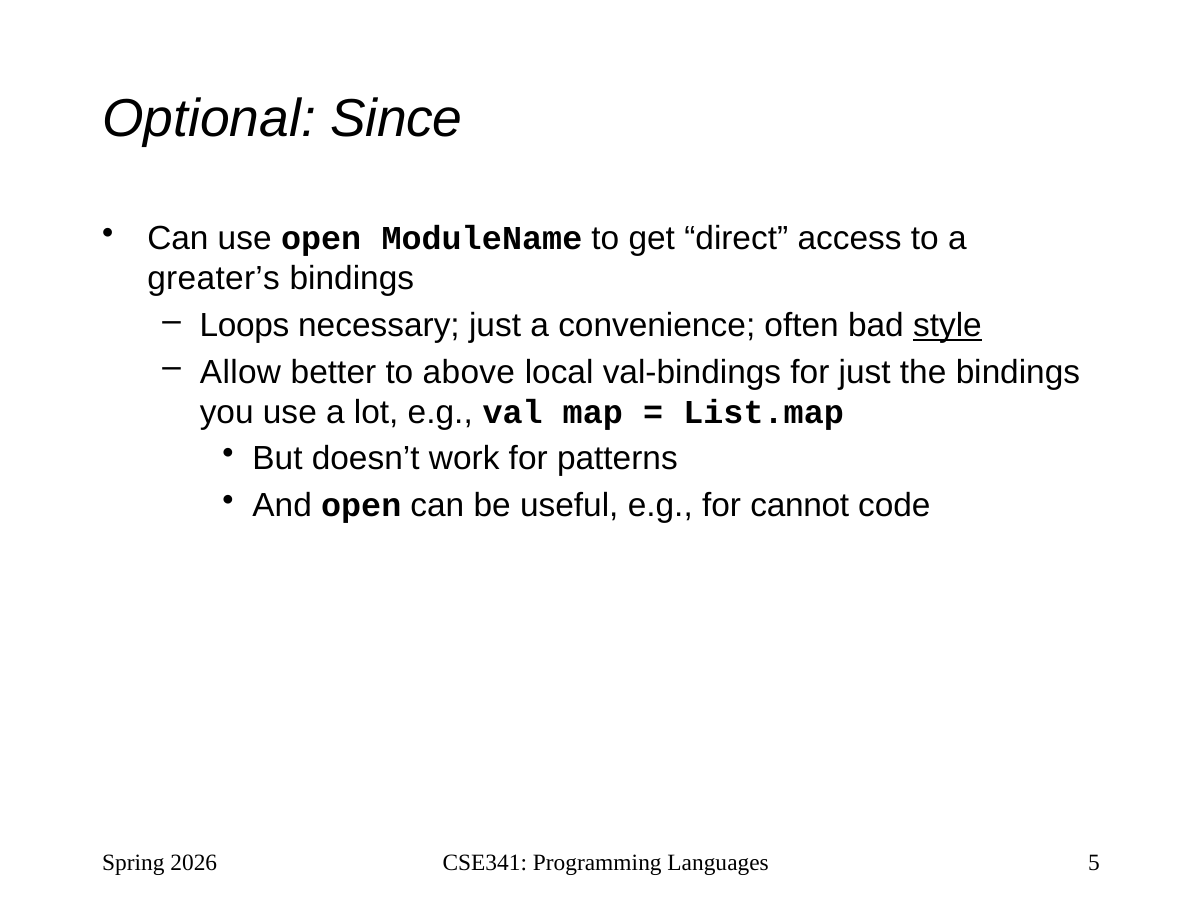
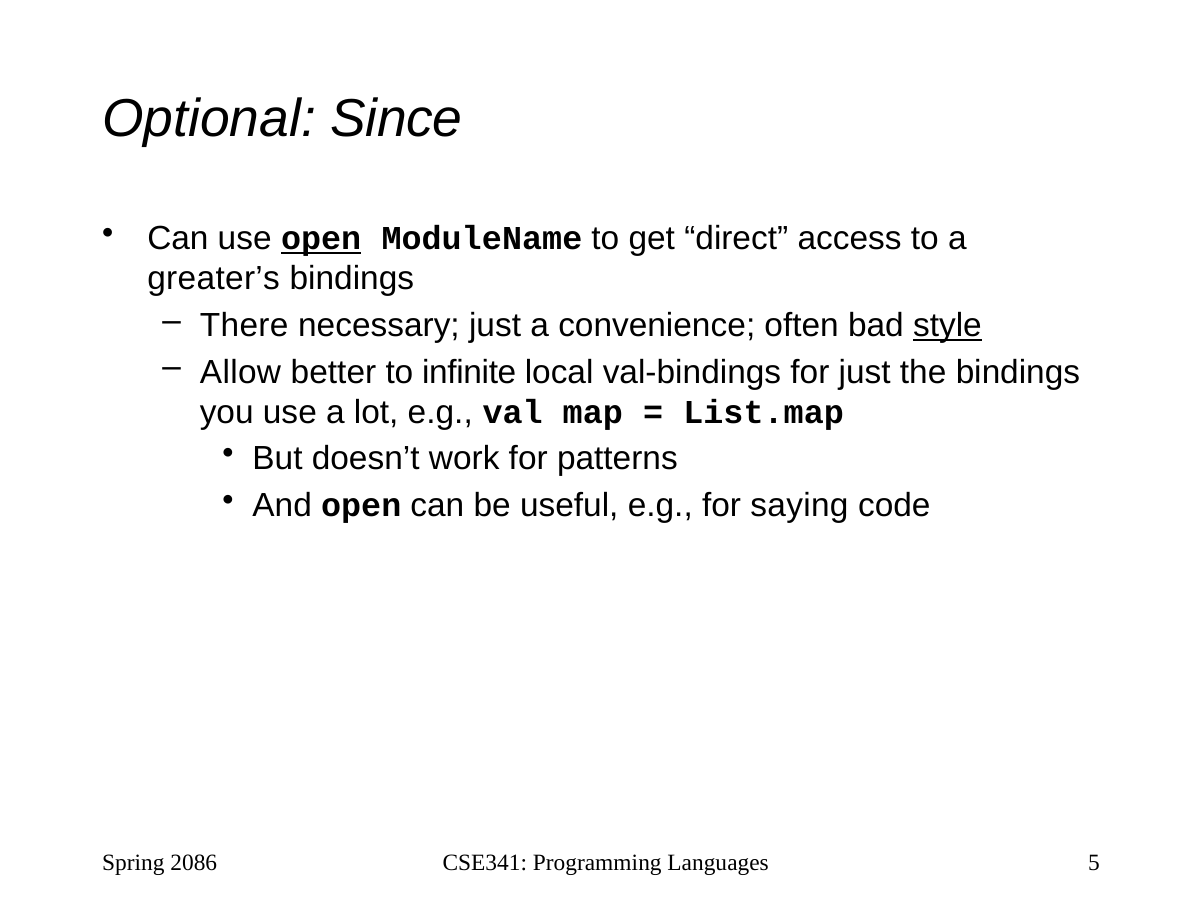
open underline: none -> present (321, 239)
Loops: Loops -> There (244, 326)
above: above -> infinite (469, 372)
cannot: cannot -> saying (799, 506)
2026: 2026 -> 2086 (194, 863)
